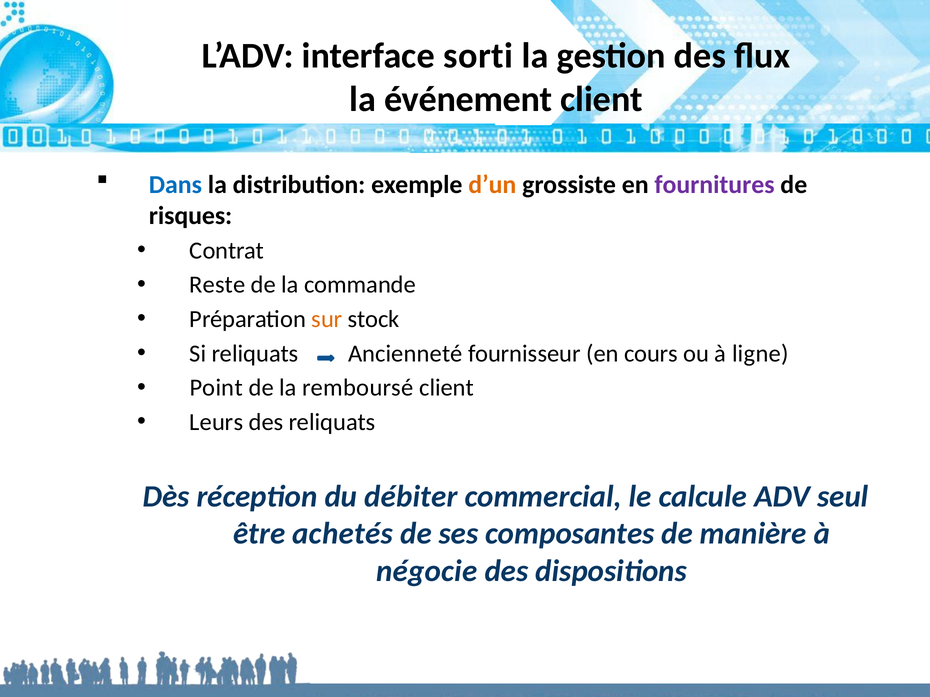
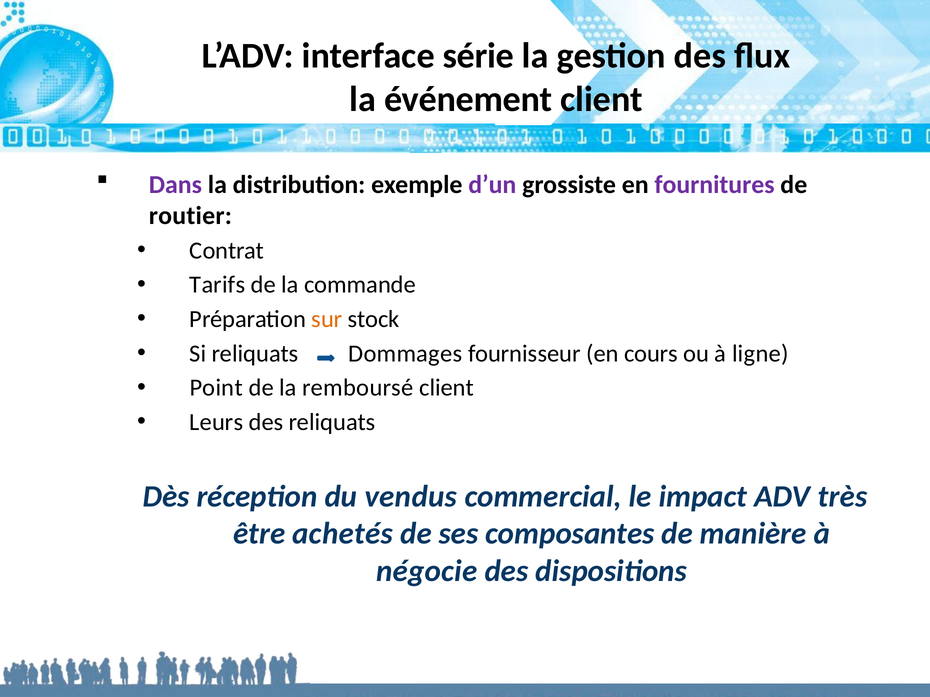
sorti: sorti -> série (479, 56)
Dans colour: blue -> purple (175, 185)
d’un colour: orange -> purple (492, 185)
risques: risques -> routier (190, 216)
Reste: Reste -> Tarifs (217, 285)
Ancienneté: Ancienneté -> Dommages (405, 354)
débiter: débiter -> vendus (411, 497)
calcule: calcule -> impact (703, 497)
seul: seul -> très (843, 497)
